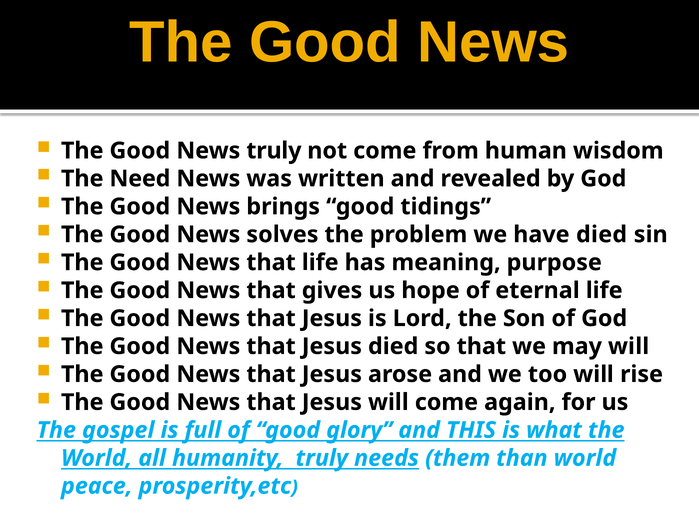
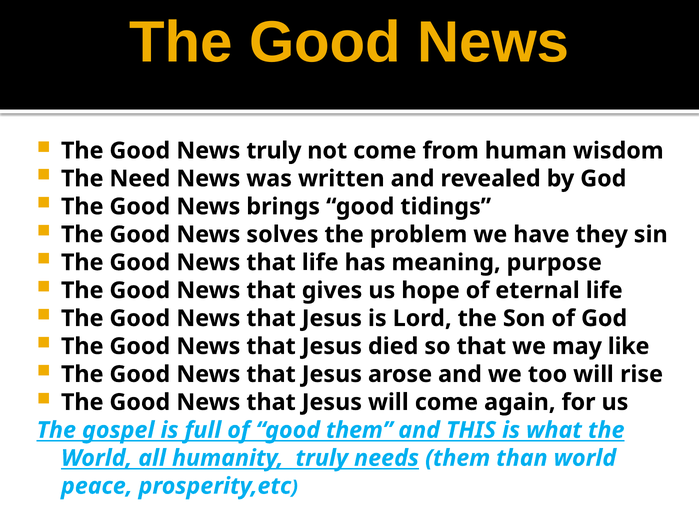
have died: died -> they (602, 235)
may will: will -> like (629, 346)
good glory: glory -> them (359, 430)
